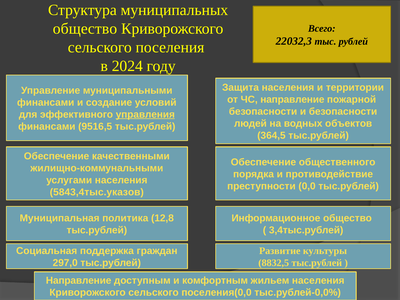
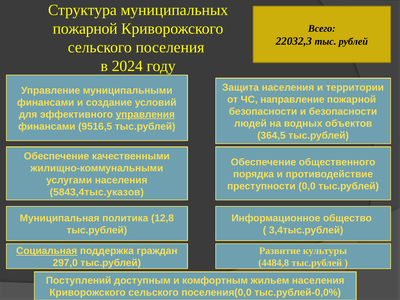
общество: общество -> пожарной (85, 29)
Социальная underline: none -> present (47, 251)
8832,5: 8832,5 -> 4484,8 (274, 263)
Направление: Направление -> Поступлений (79, 281)
